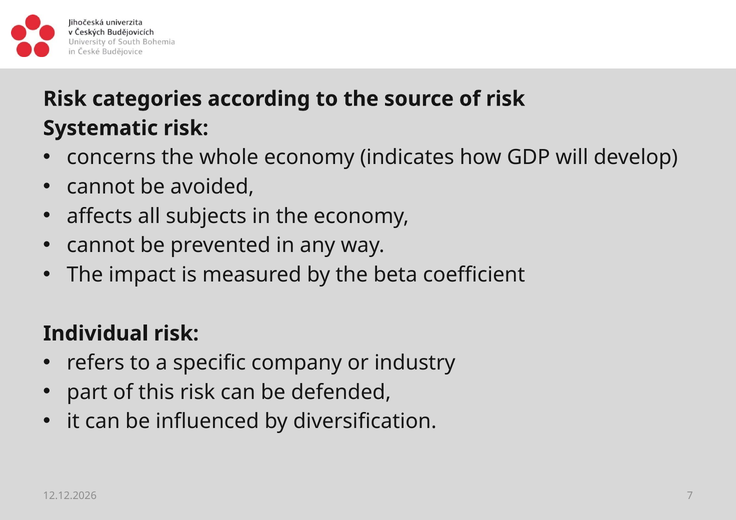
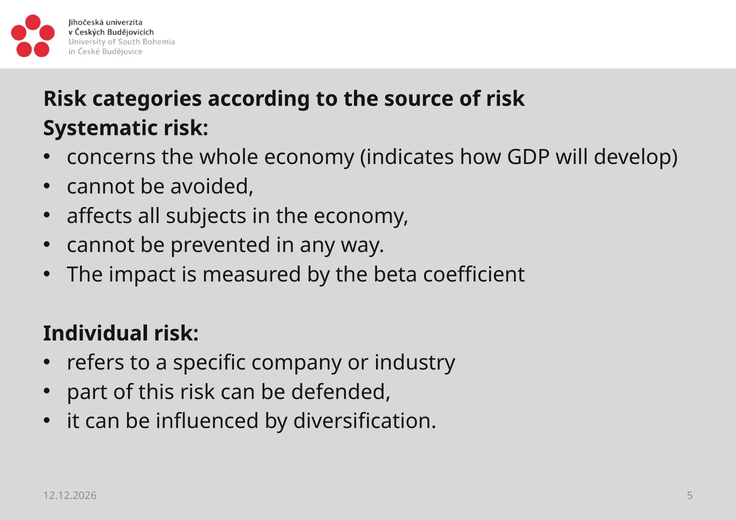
7: 7 -> 5 (690, 496)
